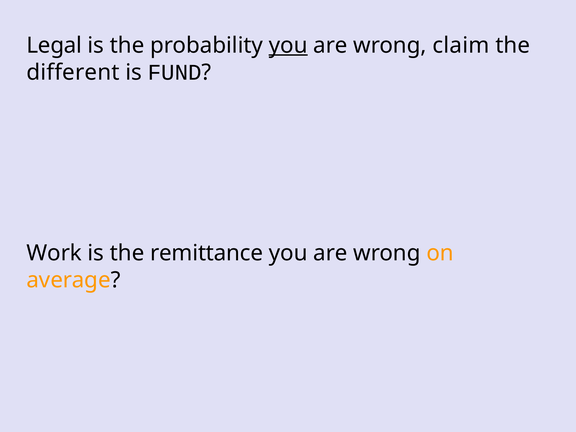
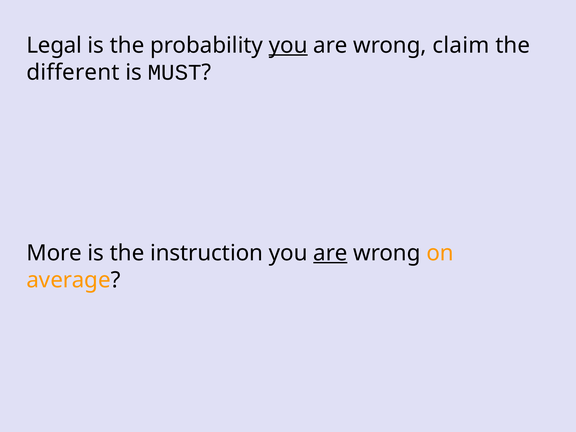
FUND: FUND -> MUST (175, 72)
Work: Work -> More (54, 253)
remittance: remittance -> instruction (207, 253)
are underline: none -> present (330, 253)
